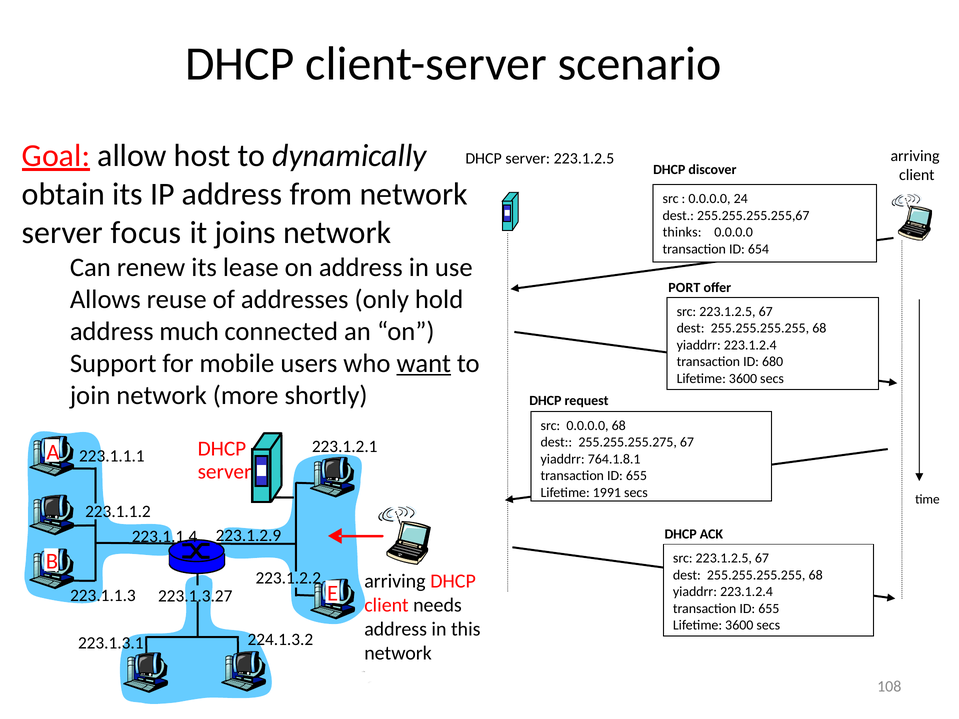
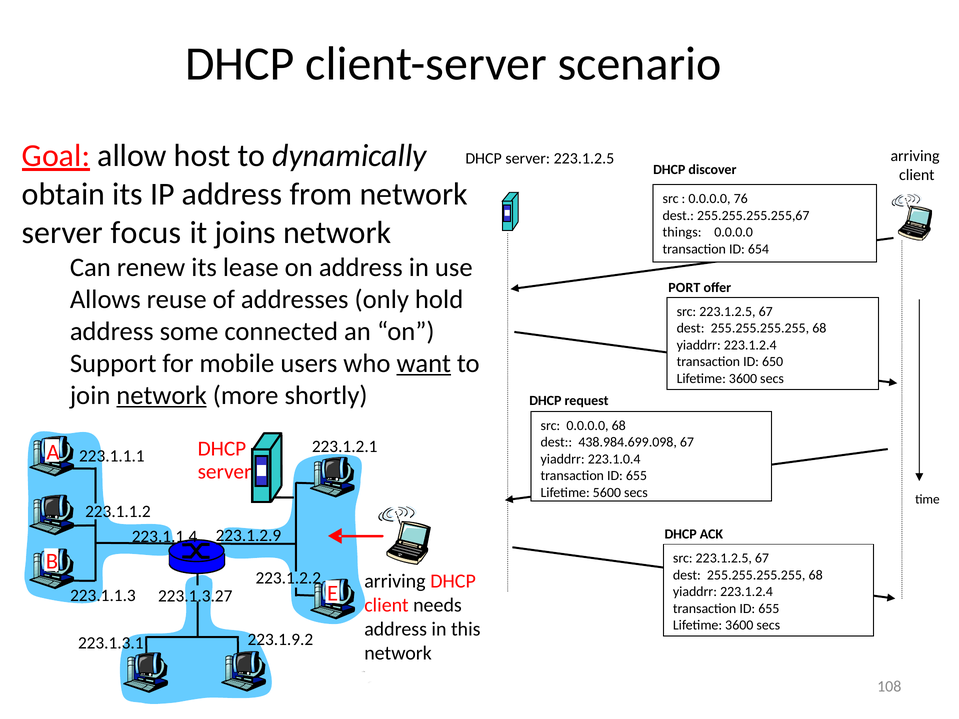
24: 24 -> 76 (741, 199)
thinks: thinks -> things (682, 232)
much: much -> some (189, 331)
680: 680 -> 650 (773, 362)
network underline: none -> present (162, 395)
255.255.255.275: 255.255.255.275 -> 438.984.699.098 (628, 442)
764.1.8.1: 764.1.8.1 -> 223.1.0.4 (614, 459)
1991: 1991 -> 5600 (607, 493)
224.1.3.2: 224.1.3.2 -> 223.1.9.2 (280, 640)
